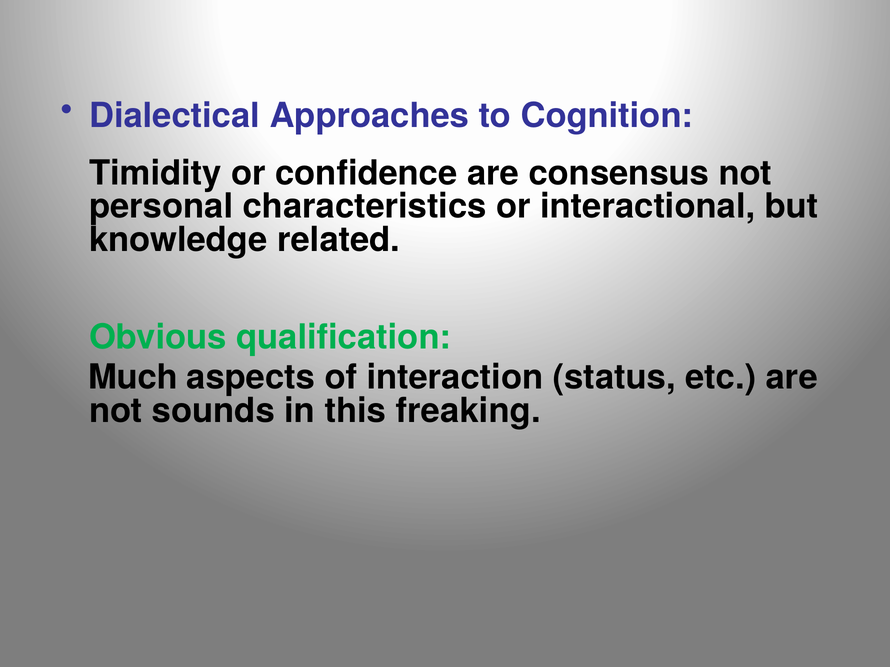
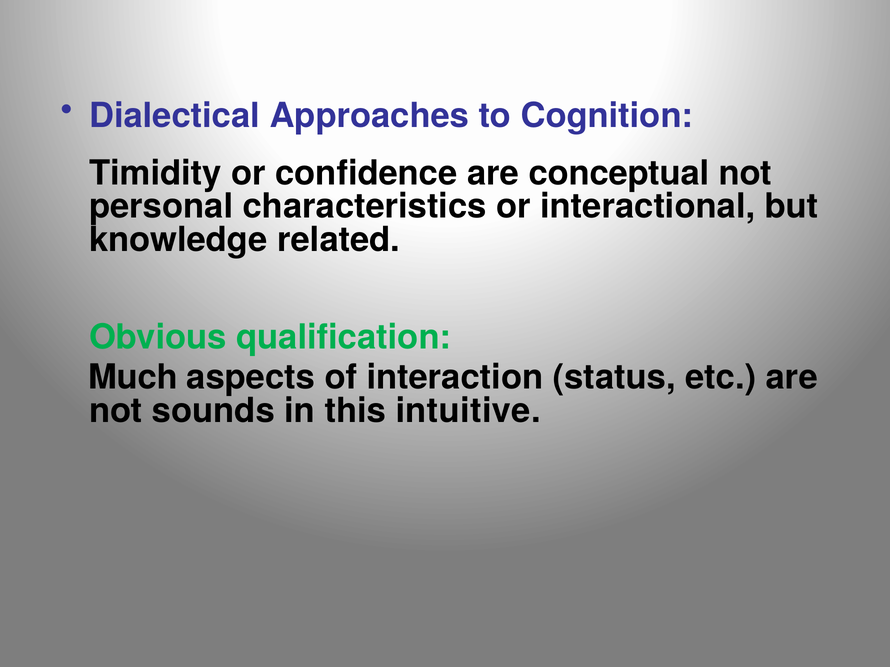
consensus: consensus -> conceptual (619, 173)
freaking: freaking -> intuitive (468, 411)
